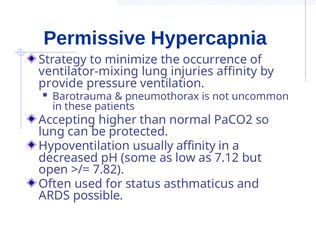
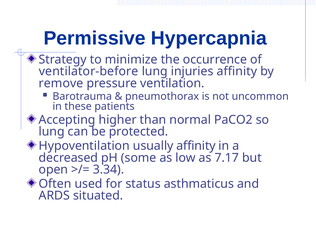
ventilator-mixing: ventilator-mixing -> ventilator-before (89, 71)
provide: provide -> remove (61, 83)
7.12: 7.12 -> 7.17 (227, 158)
7.82: 7.82 -> 3.34 (108, 170)
possible: possible -> situated (98, 196)
